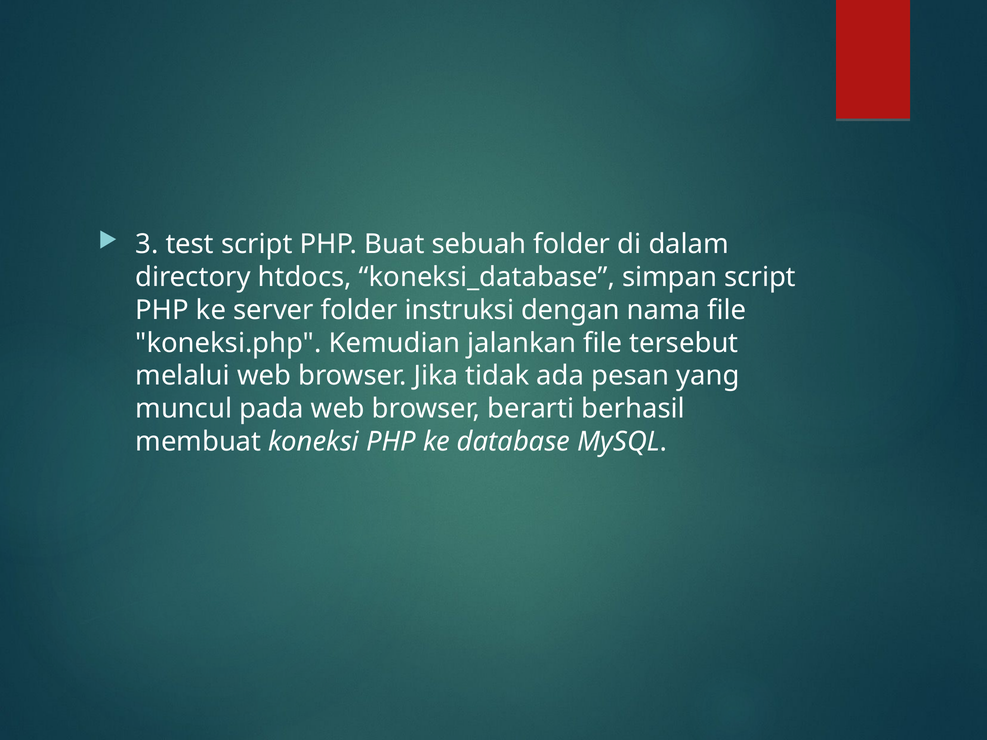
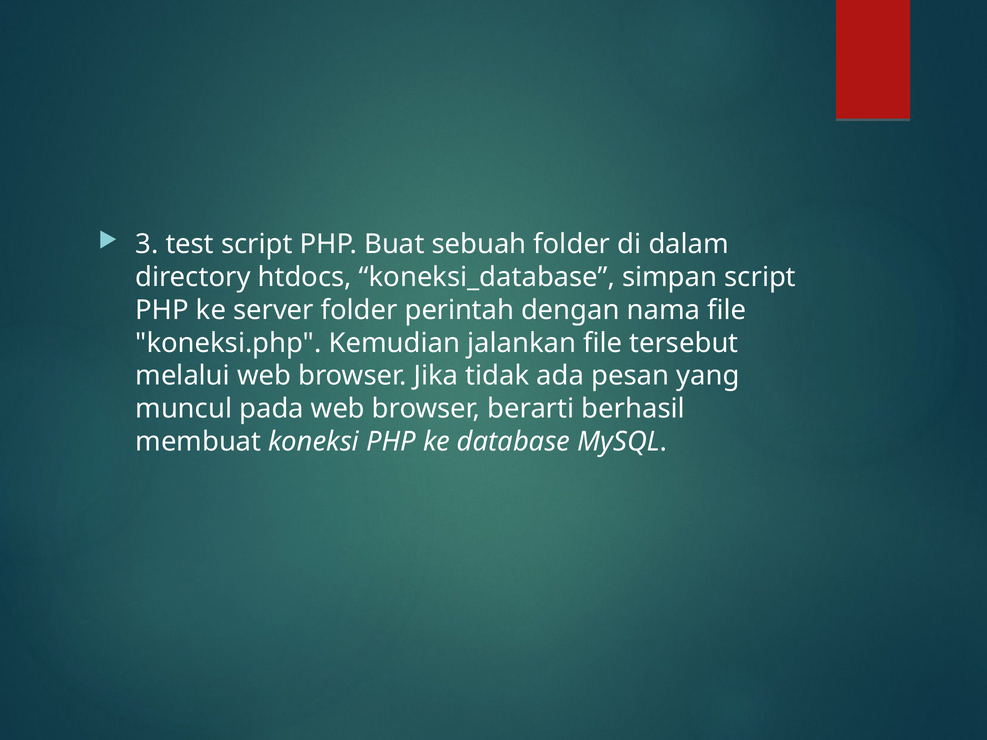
instruksi: instruksi -> perintah (459, 310)
